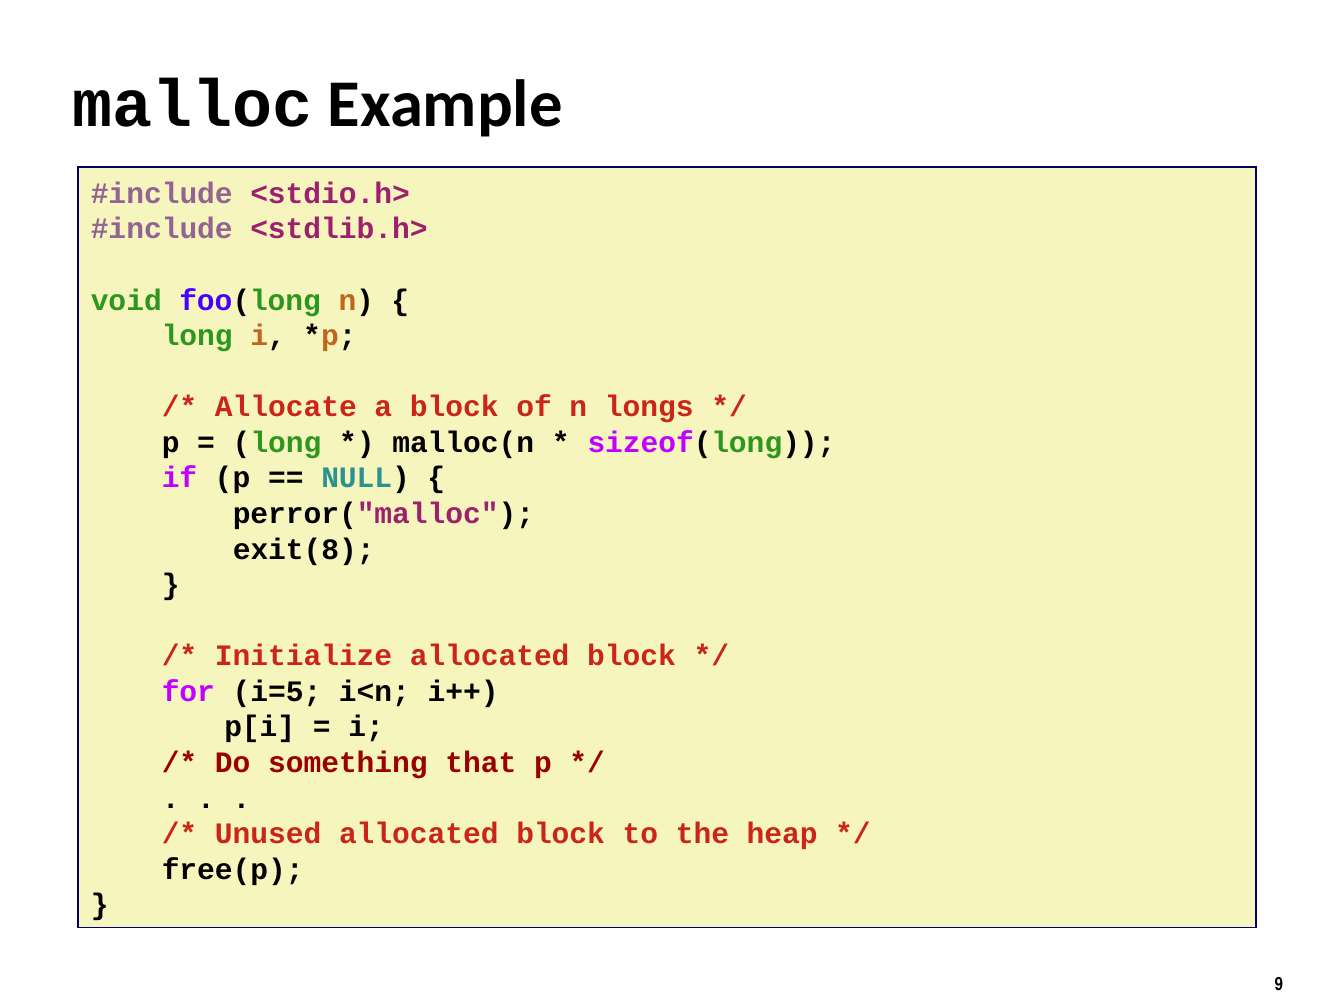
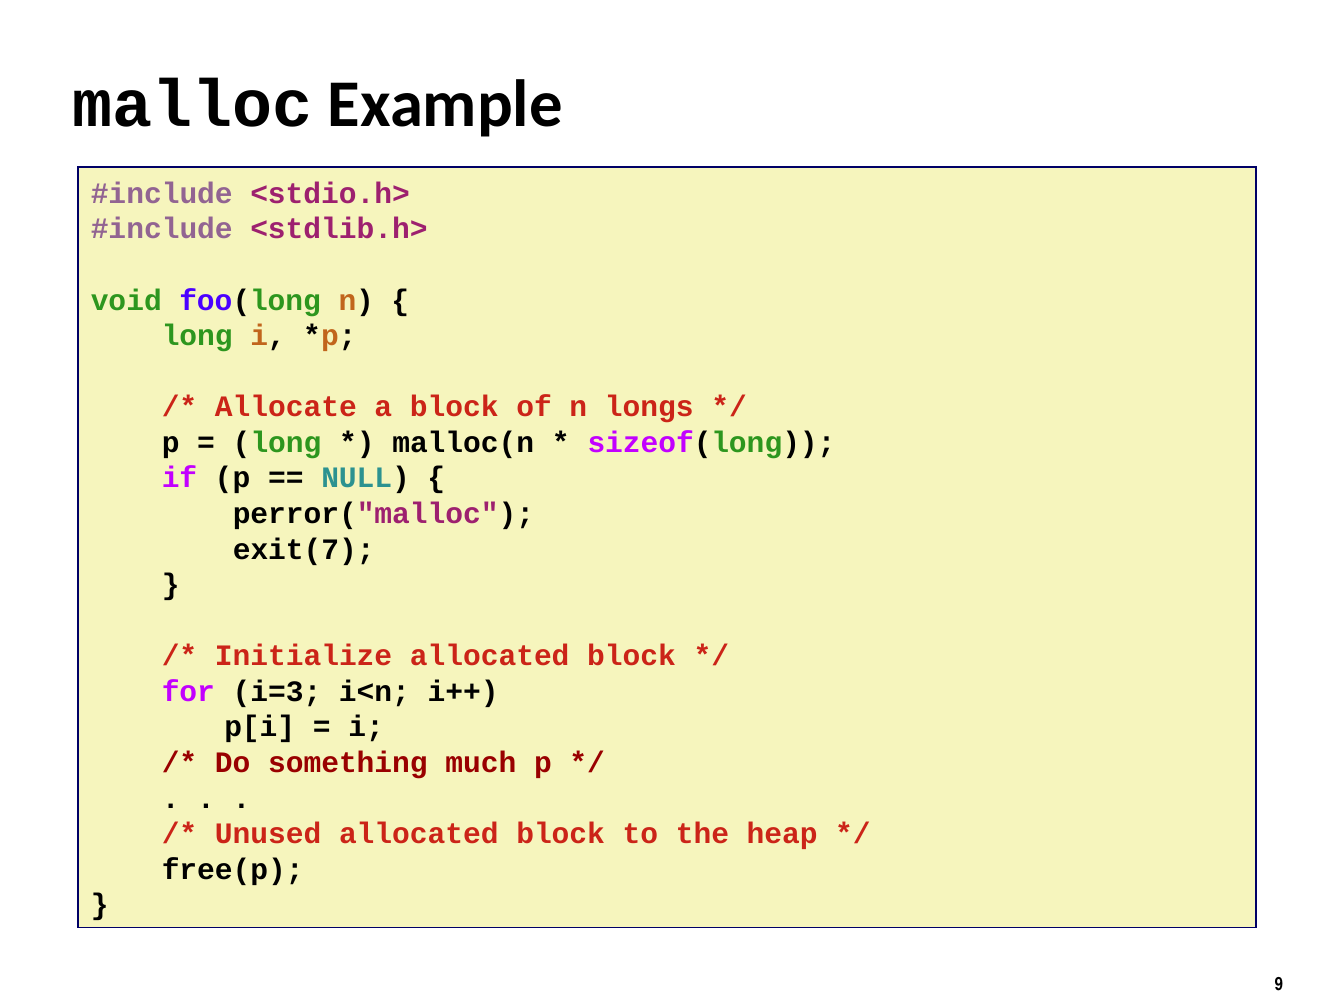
exit(8: exit(8 -> exit(7 (304, 549)
i=5: i=5 -> i=3 (277, 691)
that: that -> much (481, 762)
